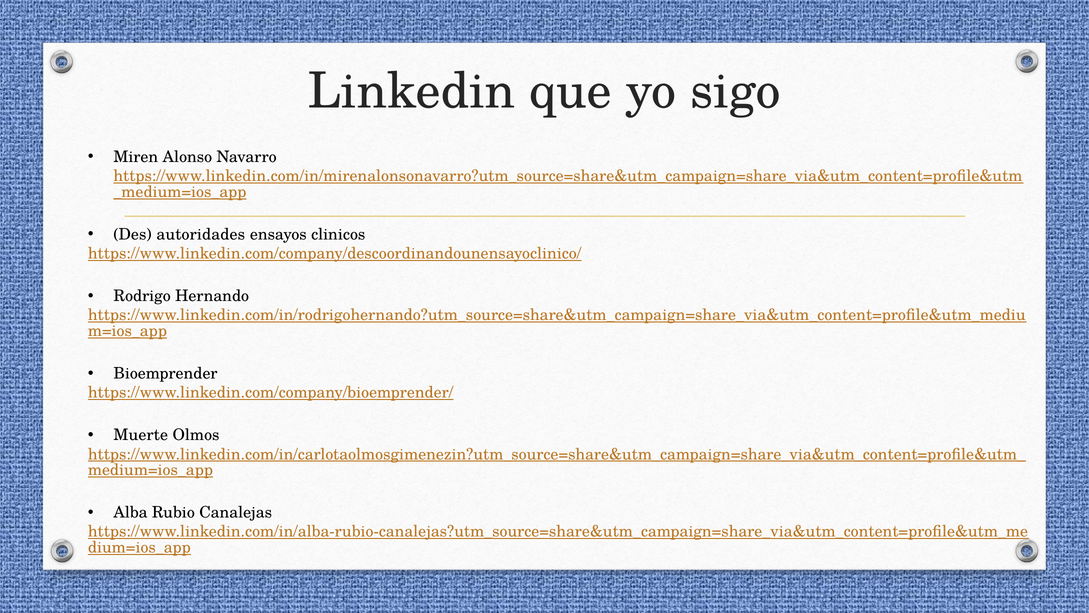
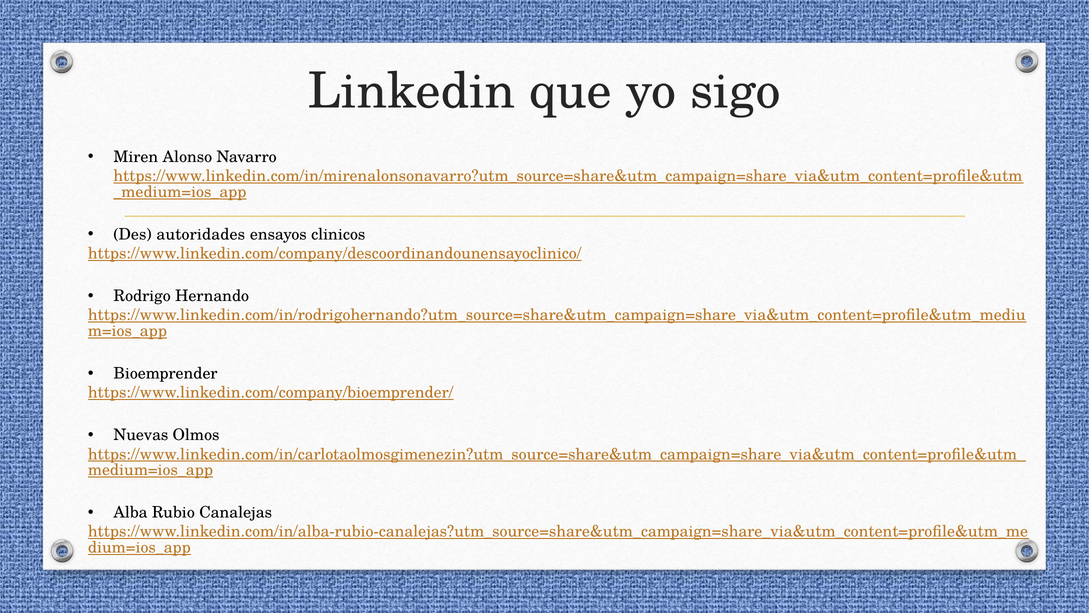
Muerte: Muerte -> Nuevas (141, 435)
